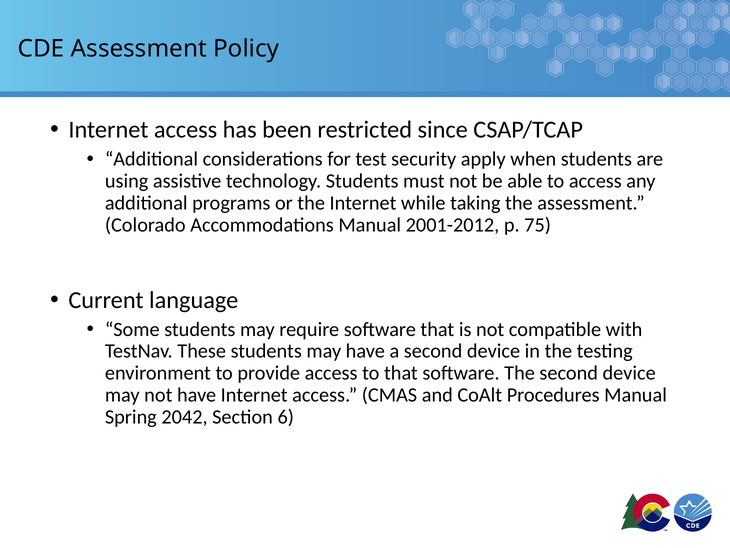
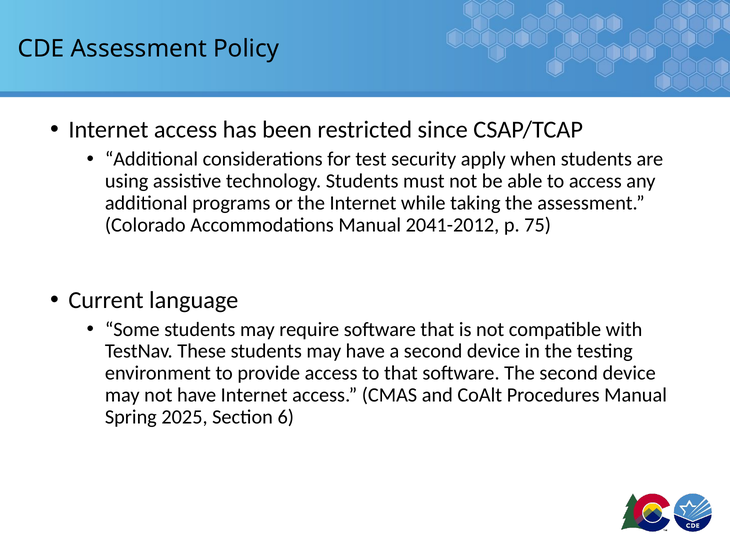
2001-2012: 2001-2012 -> 2041-2012 (452, 225)
2042: 2042 -> 2025 (185, 417)
